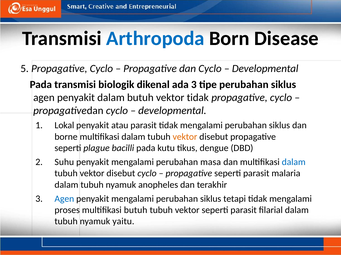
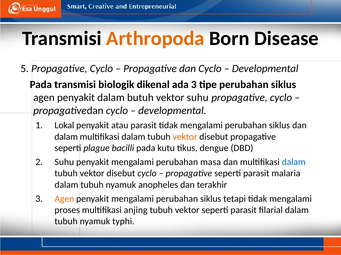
Arthropoda colour: blue -> orange (155, 38)
vektor tidak: tidak -> suhu (198, 98)
borne: borne -> dalam (66, 137)
Agen colour: blue -> orange (64, 199)
multifikasi butuh: butuh -> anjing (136, 211)
yaitu: yaitu -> typhi (123, 222)
